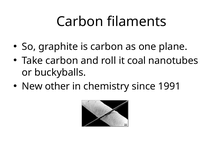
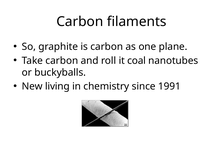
other: other -> living (57, 86)
